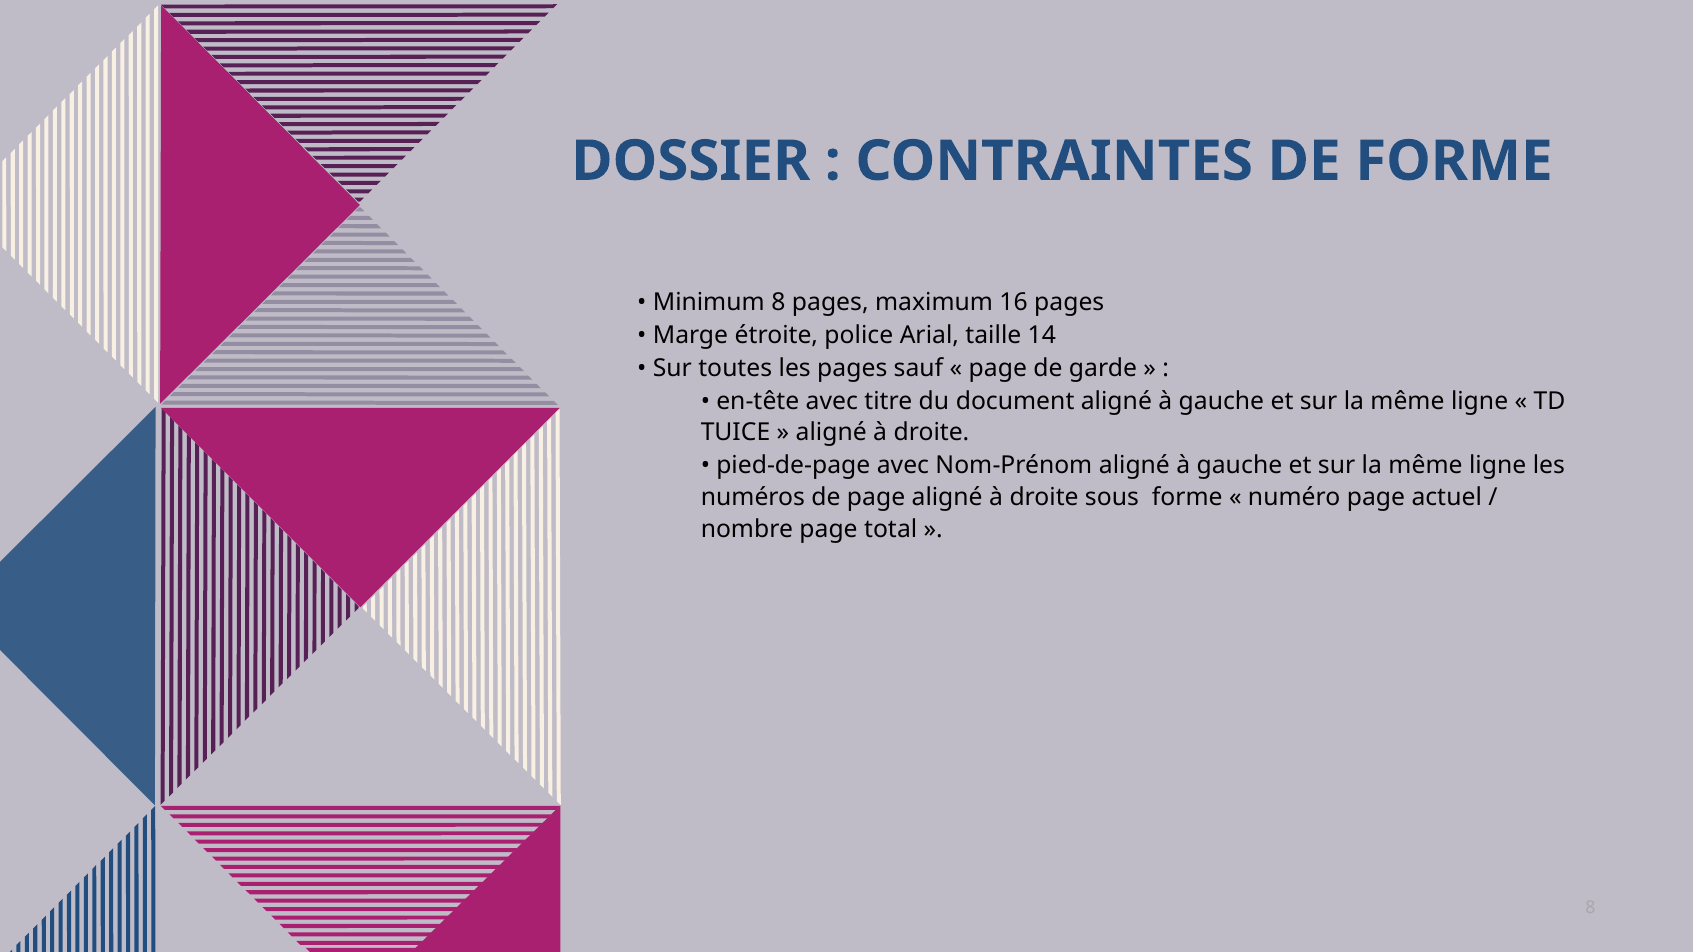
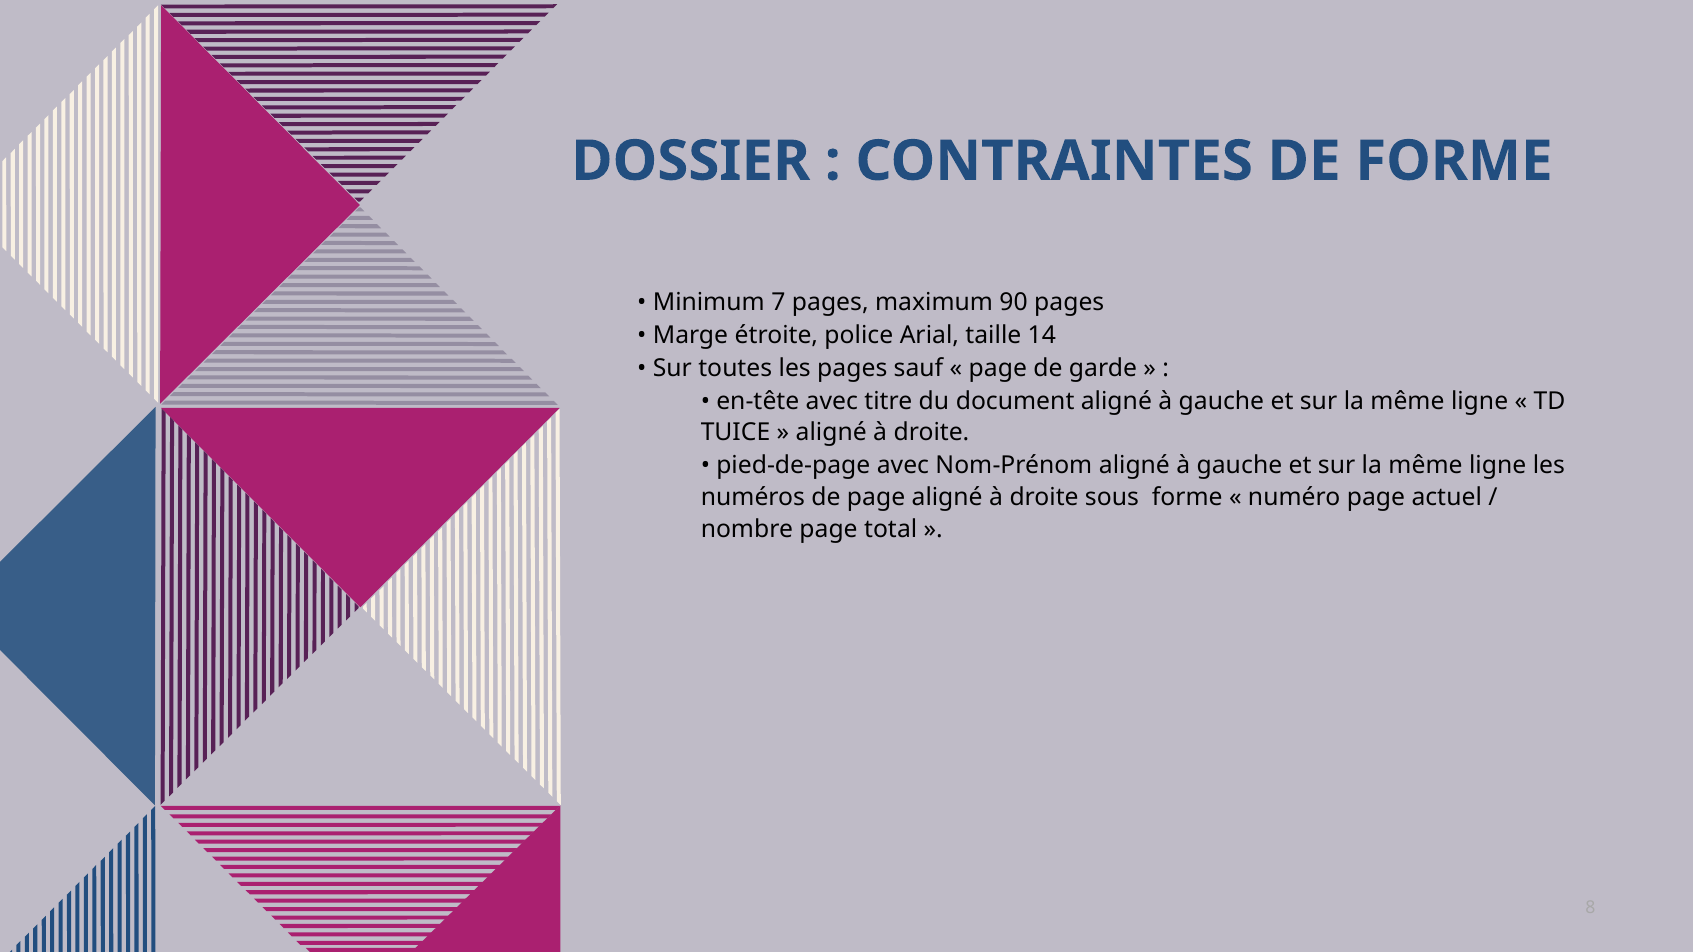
Minimum 8: 8 -> 7 (778, 303)
16: 16 -> 90 (1014, 303)
